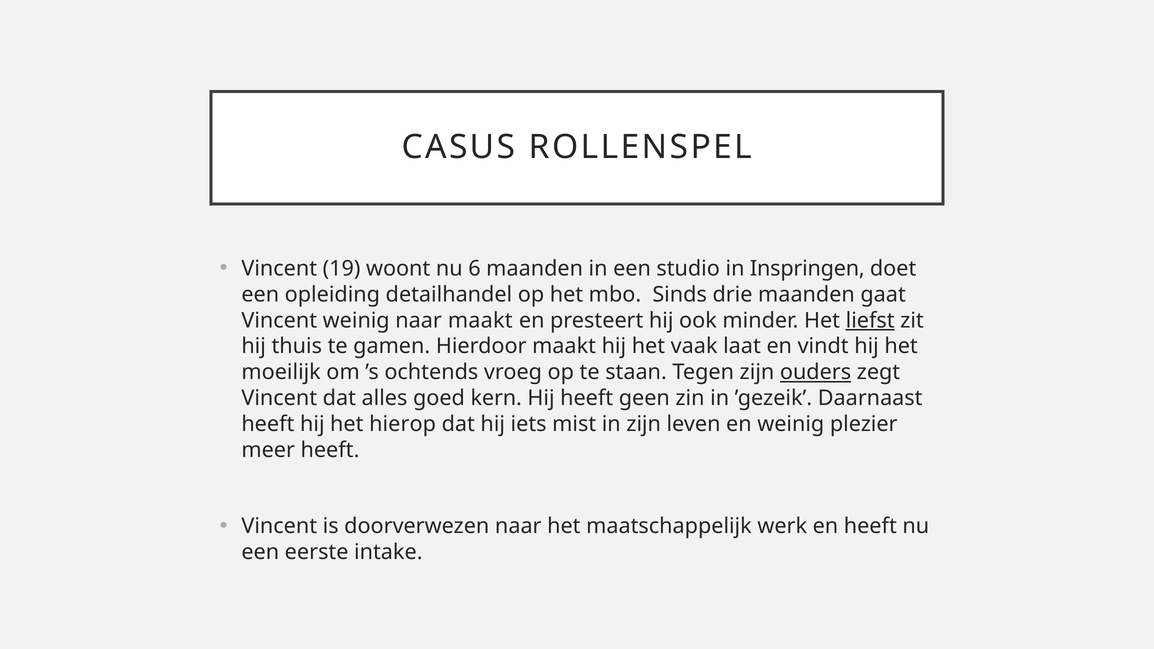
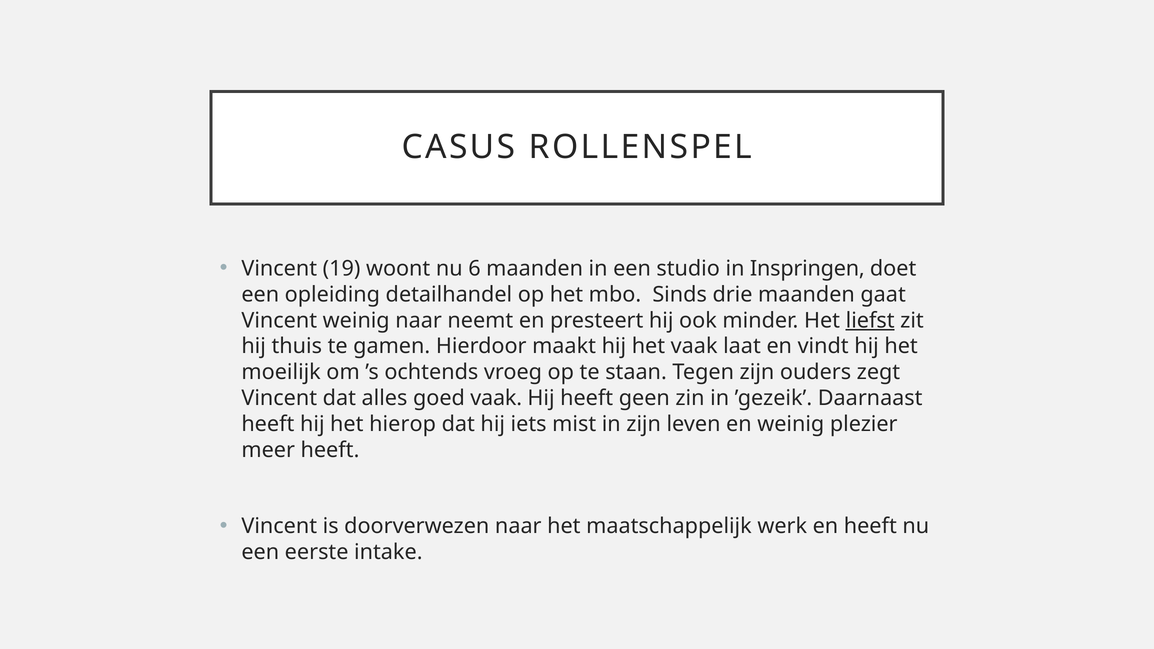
naar maakt: maakt -> neemt (480, 320)
ouders underline: present -> none (816, 372)
goed kern: kern -> vaak (496, 398)
